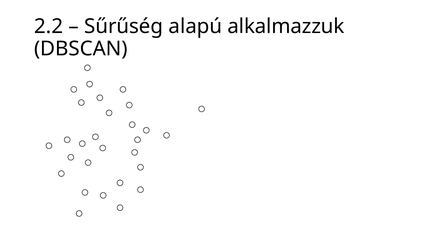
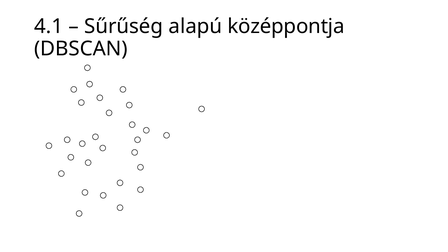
2.2: 2.2 -> 4.1 (49, 27)
alkalmazzuk: alkalmazzuk -> középpontja (286, 27)
